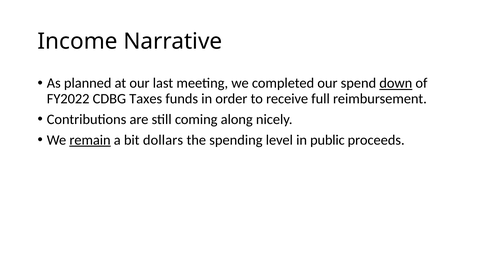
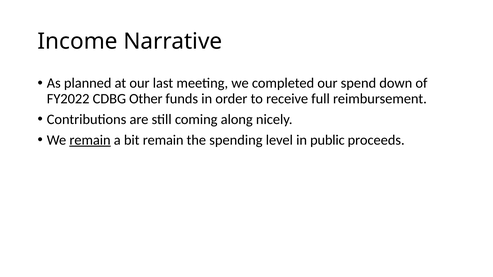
down underline: present -> none (396, 83)
Taxes: Taxes -> Other (146, 99)
bit dollars: dollars -> remain (163, 140)
